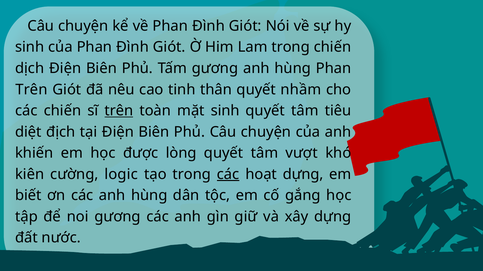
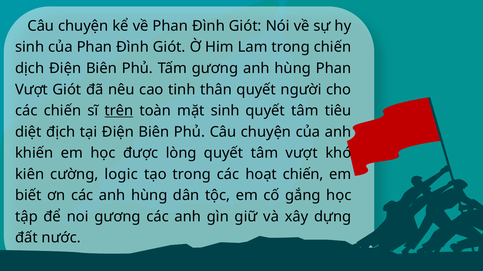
Trên: Trên -> Vượt (32, 90)
nhầm: nhầm -> người (301, 90)
các underline: present -> none (228, 175)
hoạt dựng: dựng -> chiến (303, 175)
